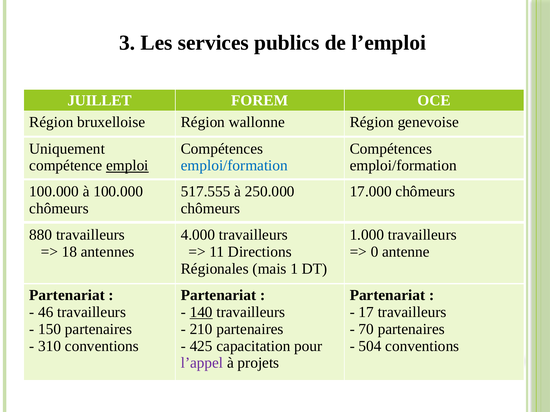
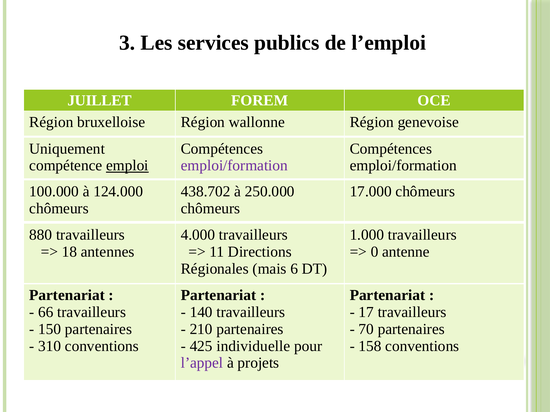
emploi/formation colour: blue -> purple (234, 166)
à 100.000: 100.000 -> 124.000 (118, 192)
517.555: 517.555 -> 438.702 (206, 192)
mais 1: 1 -> 6 (294, 269)
46: 46 -> 66 (46, 313)
140 underline: present -> none (201, 313)
capacitation: capacitation -> individuelle (253, 346)
504: 504 -> 158 (370, 346)
